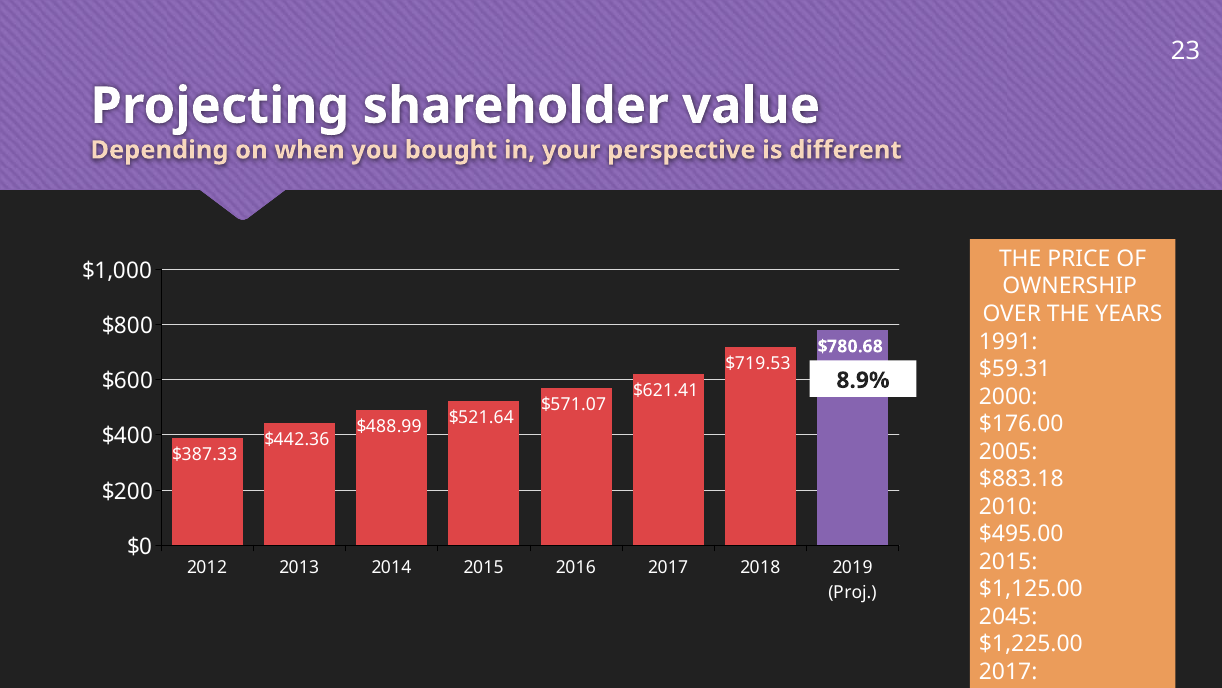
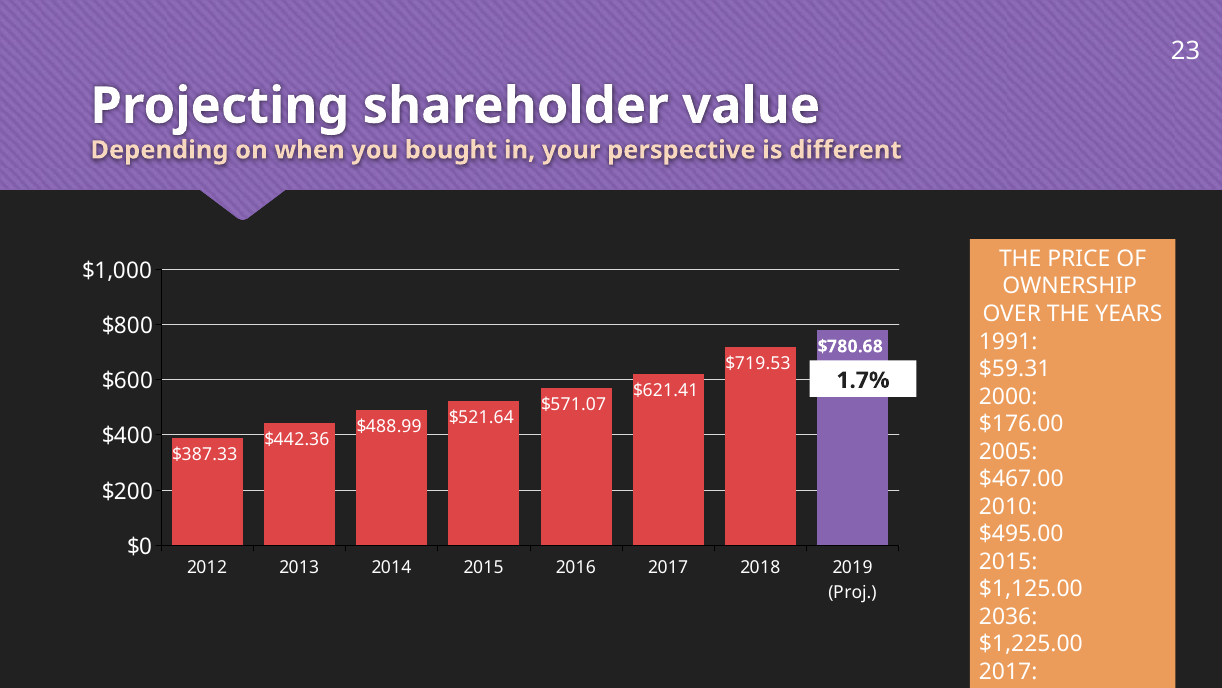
8.9%: 8.9% -> 1.7% (863, 380)
$883.18: $883.18 -> $467.00 (1021, 479)
2045: 2045 -> 2036 (1008, 616)
